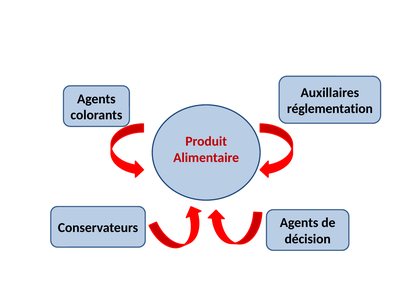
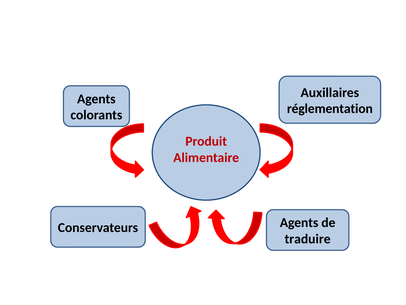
décision: décision -> traduire (308, 239)
